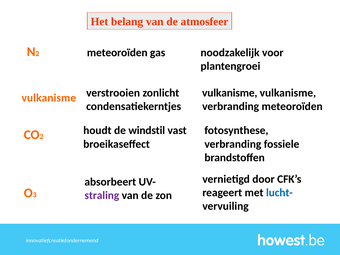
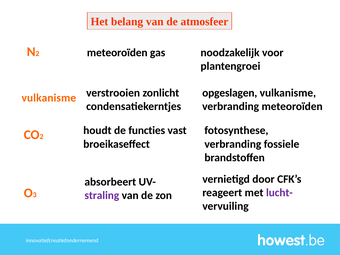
vulkanisme: vulkanisme -> opgeslagen (230, 93)
windstil: windstil -> functies (147, 130)
lucht- colour: blue -> purple (279, 193)
